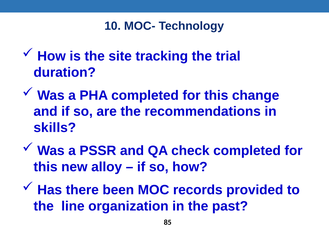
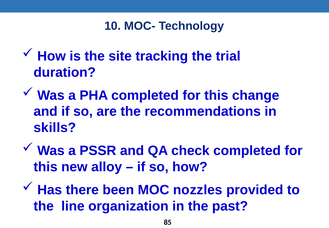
records: records -> nozzles (198, 190)
